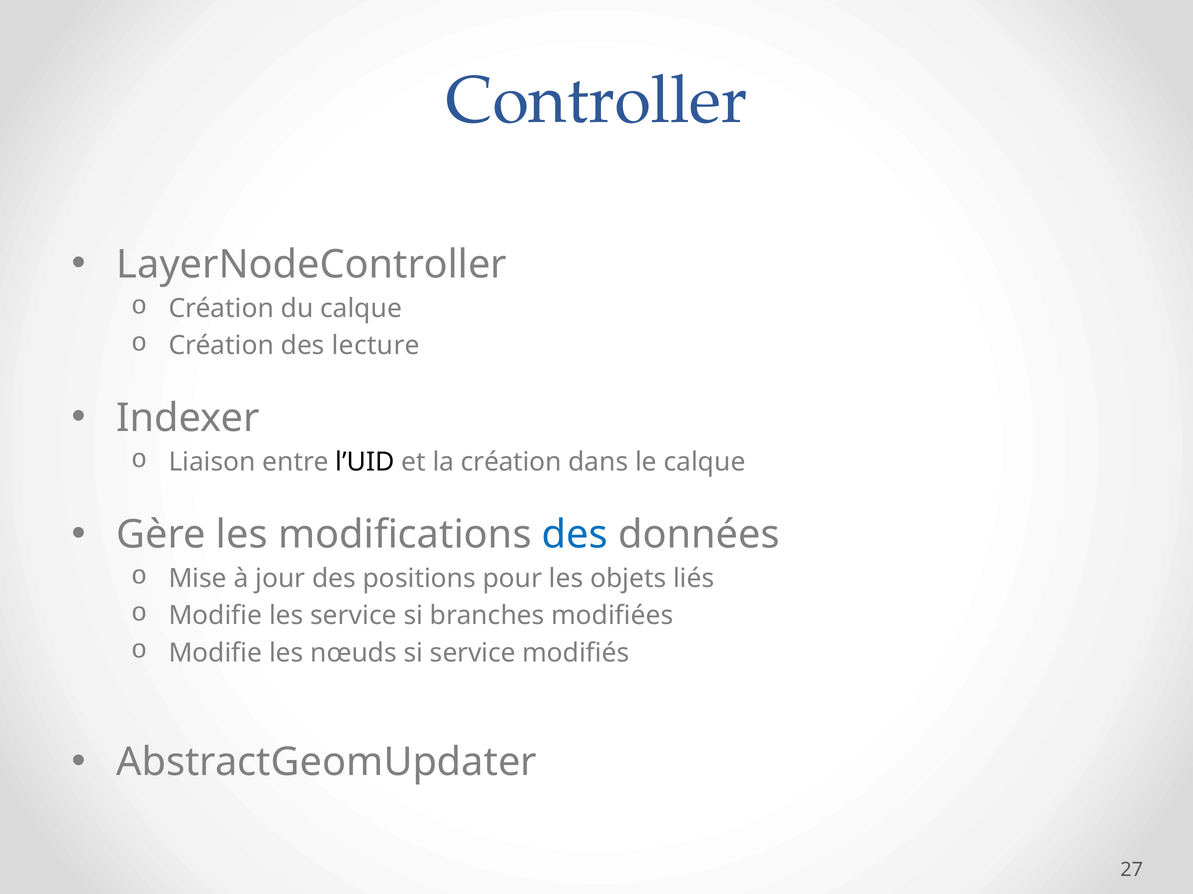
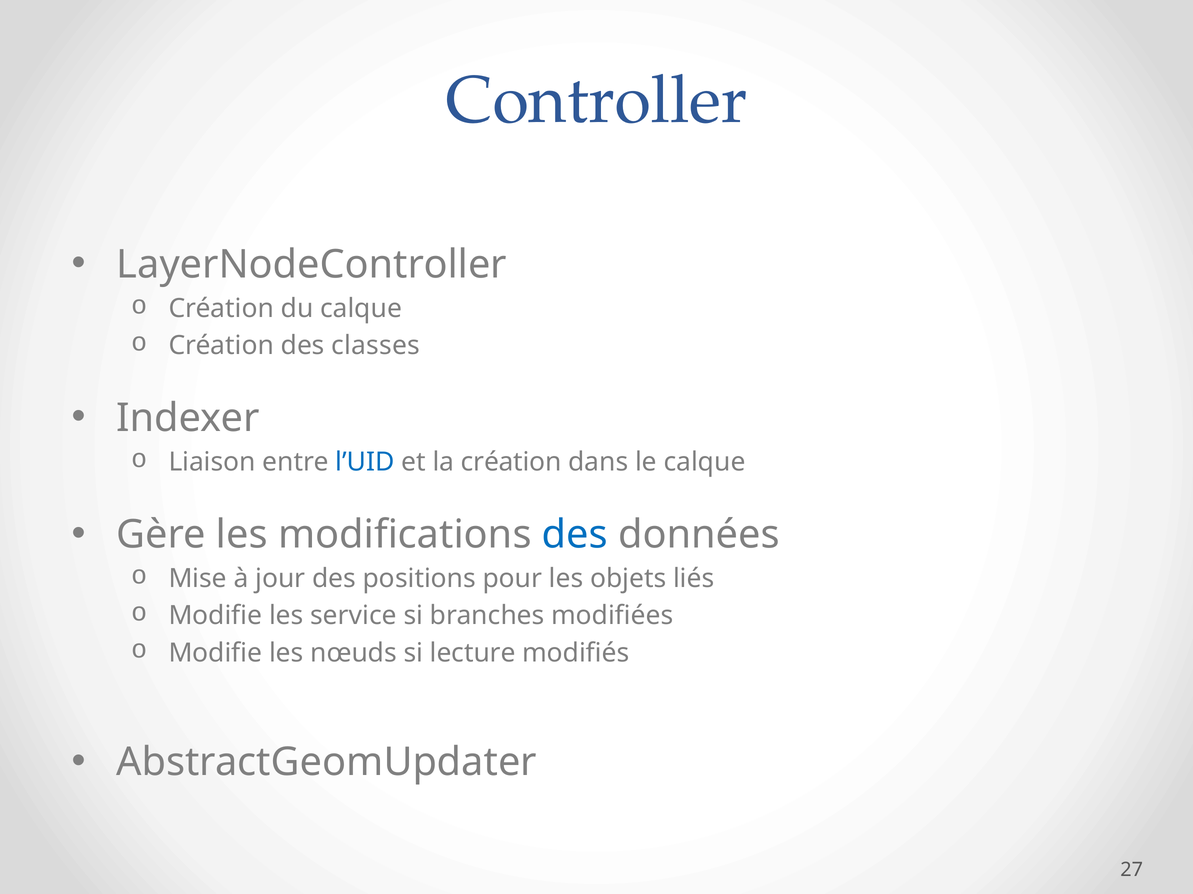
lecture: lecture -> classes (376, 346)
l’UID colour: black -> blue (365, 463)
si service: service -> lecture (473, 653)
